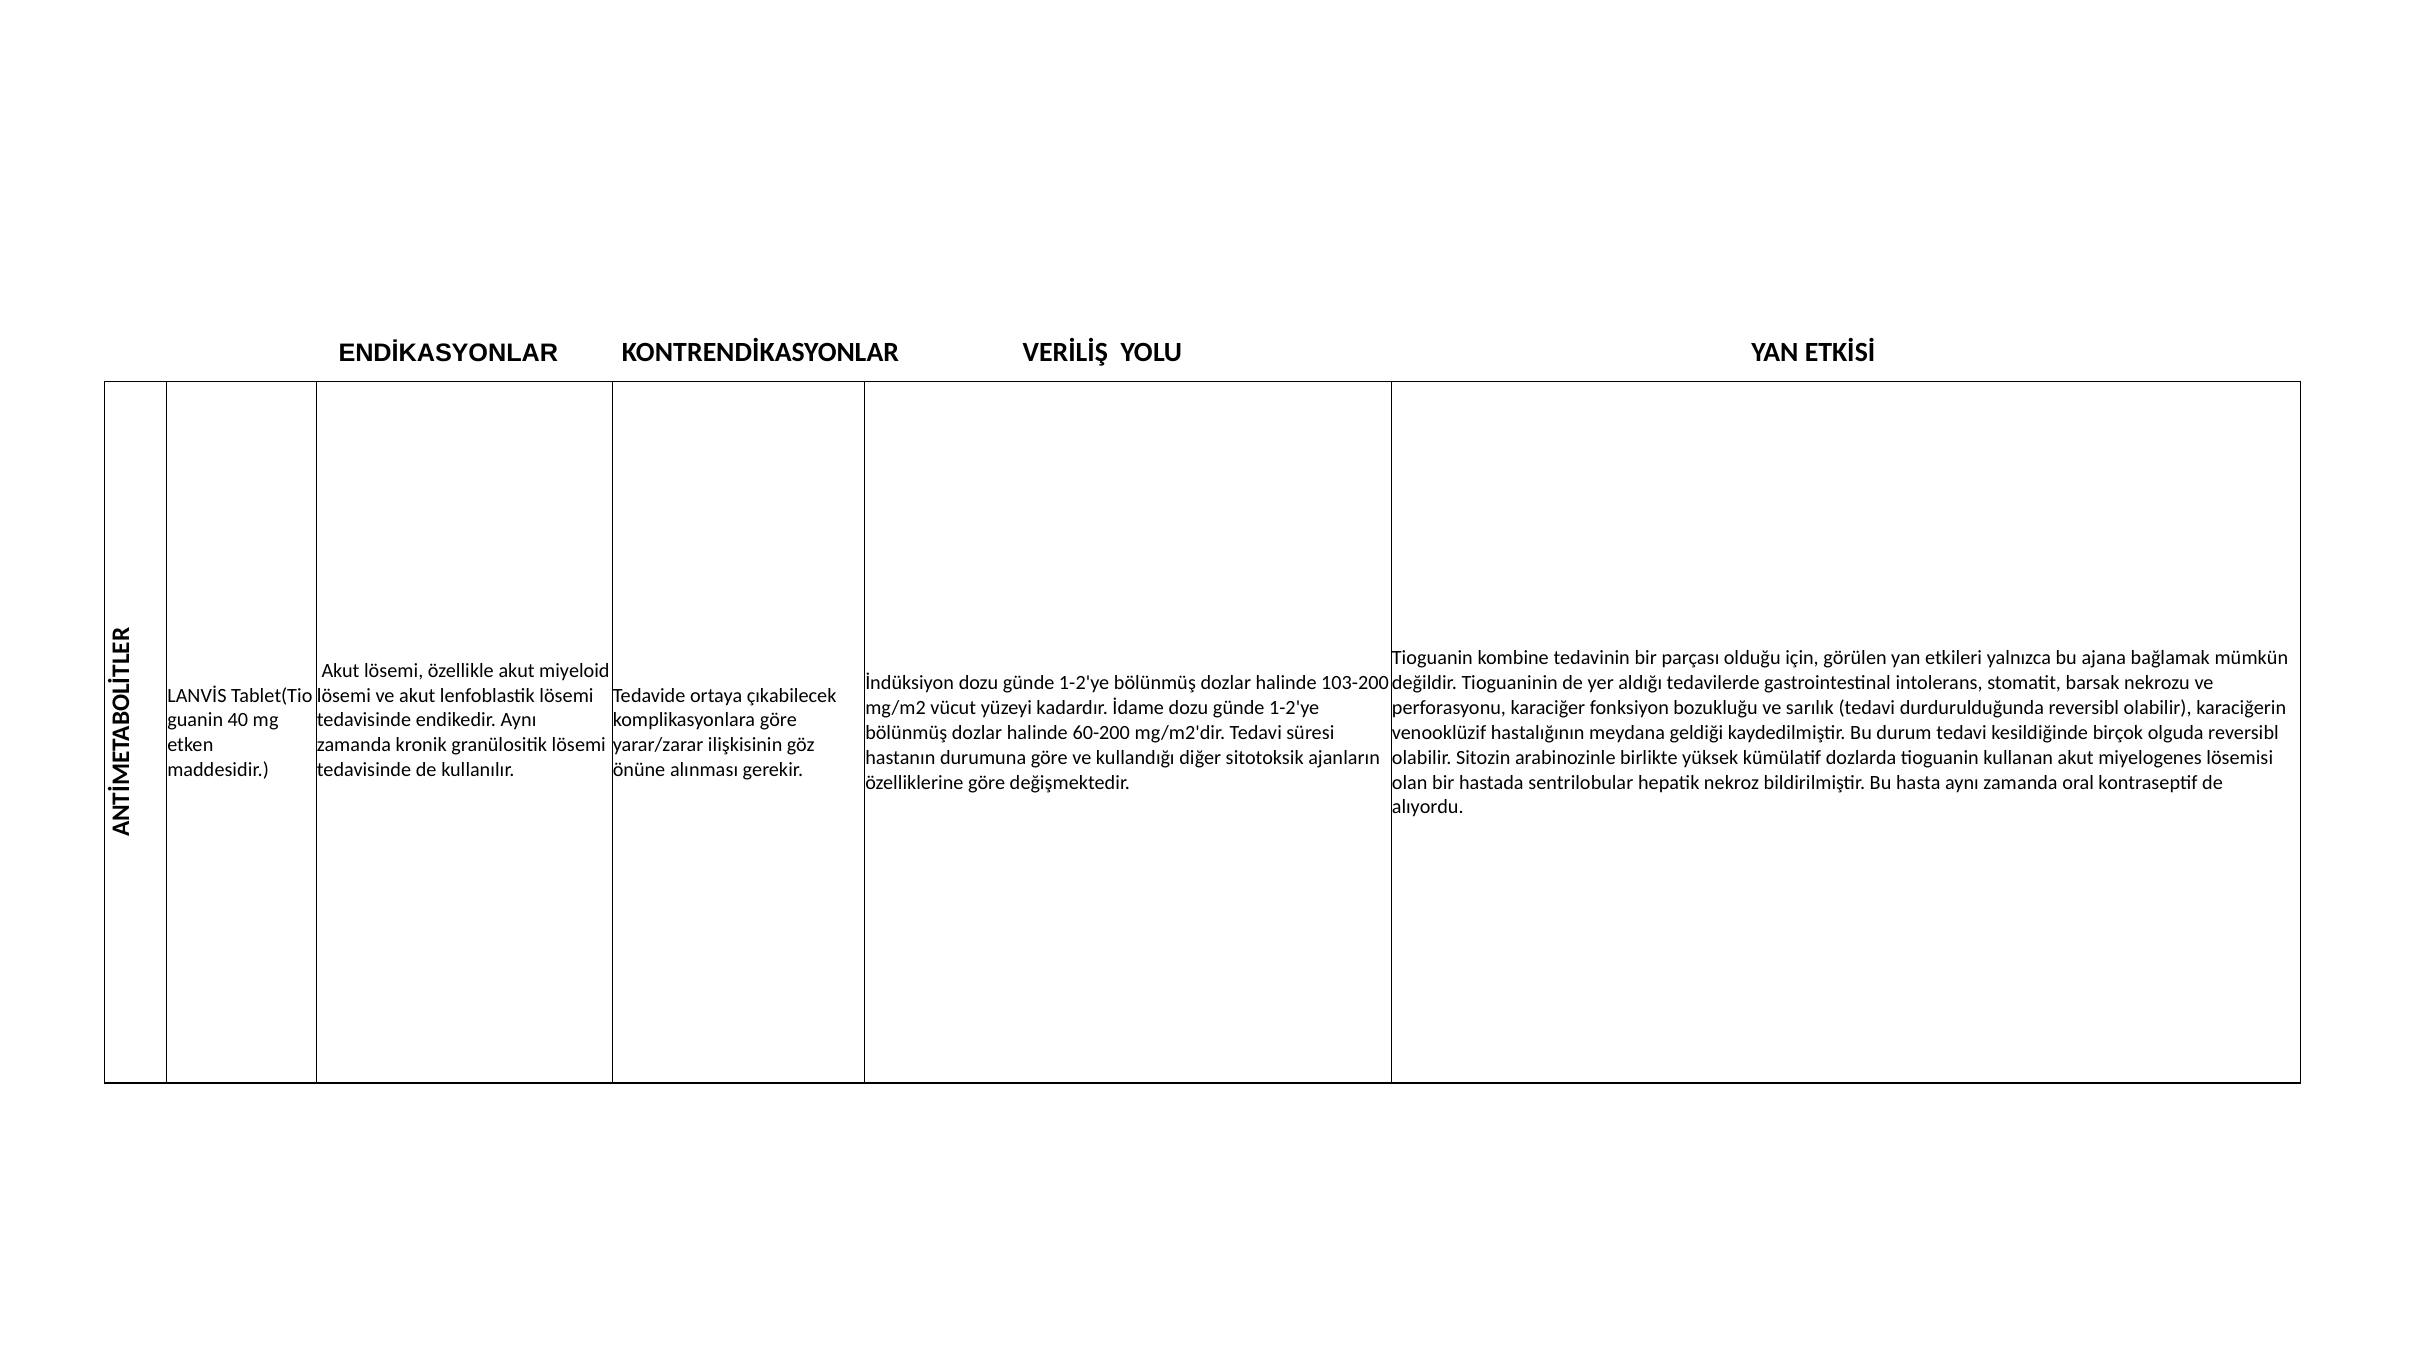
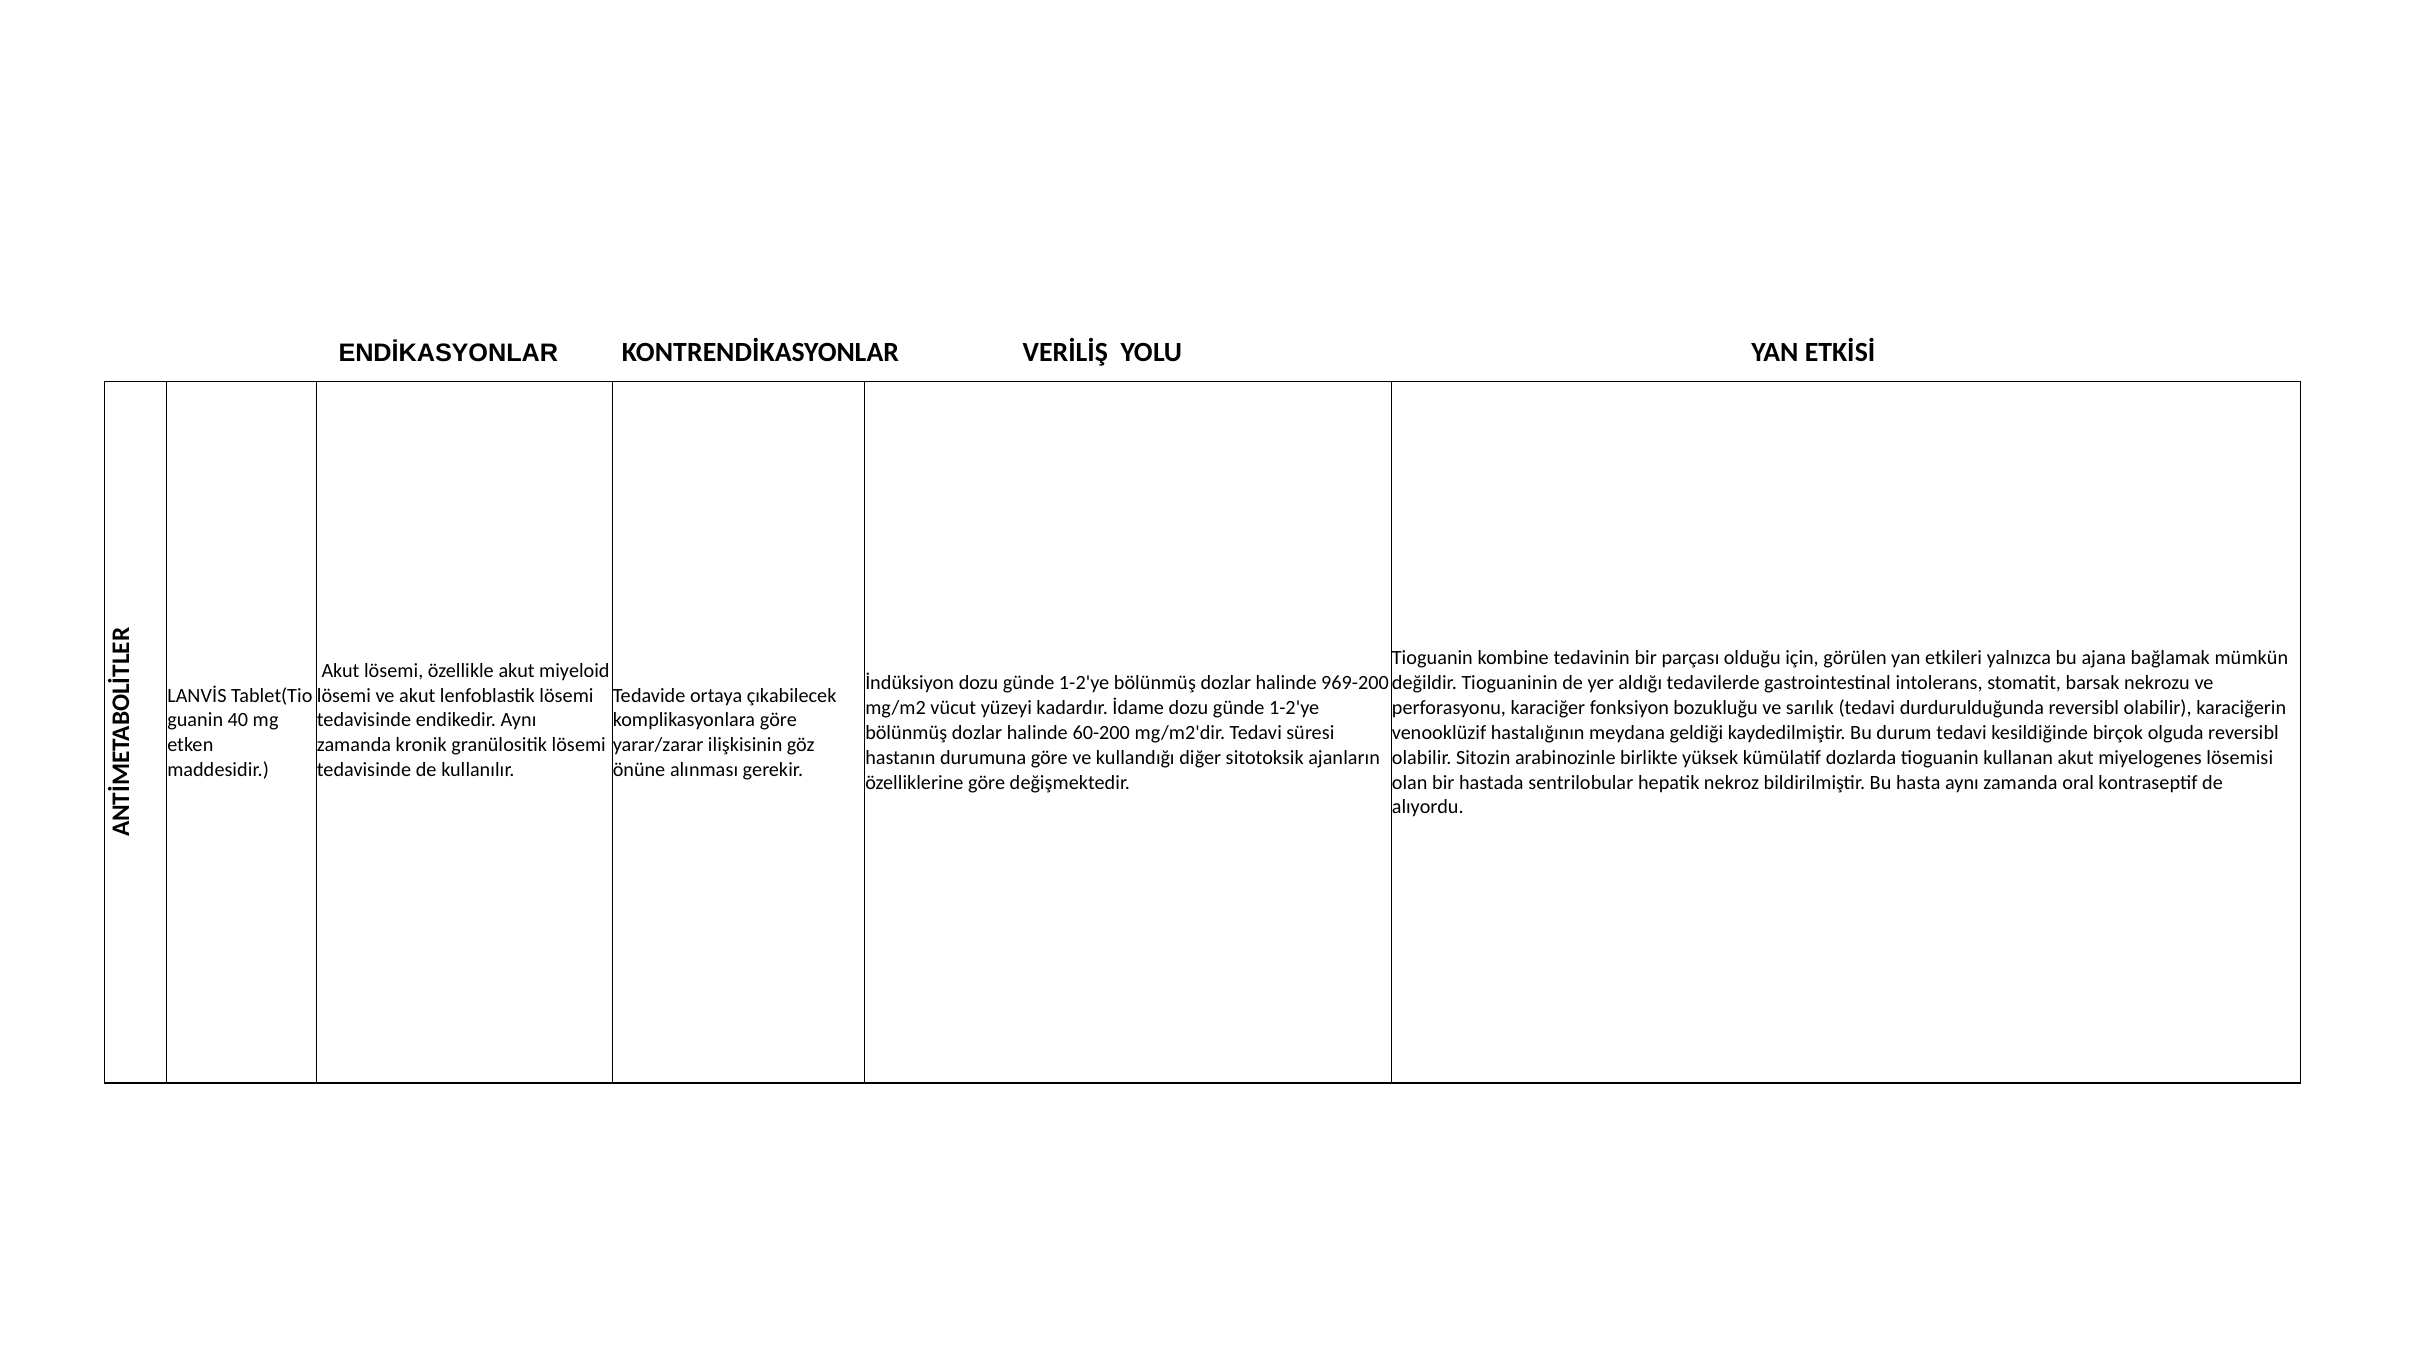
103-200: 103-200 -> 969-200 (1355, 683)
